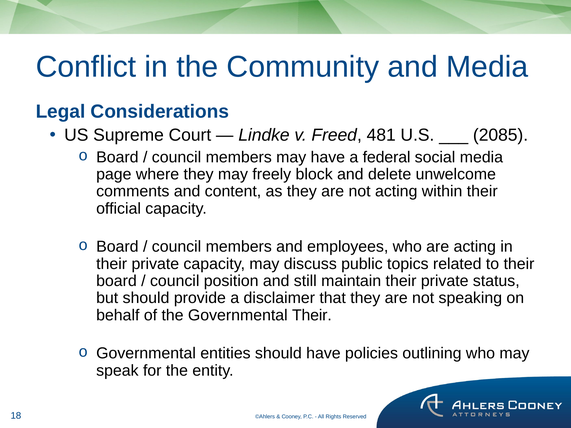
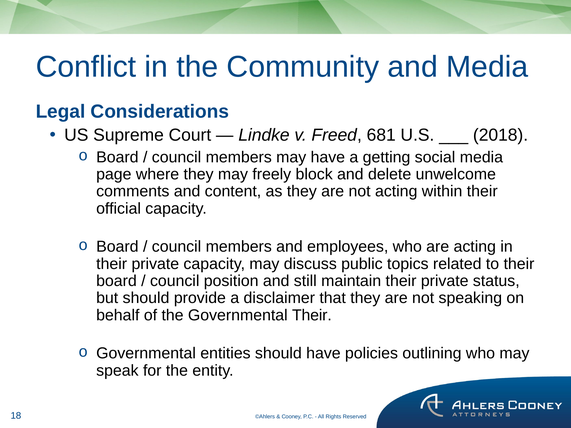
481: 481 -> 681 (381, 135)
2085: 2085 -> 2018 (501, 135)
federal: federal -> getting (387, 157)
